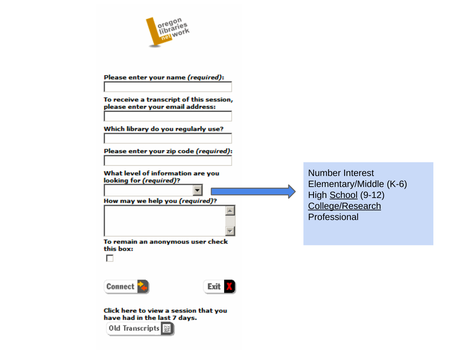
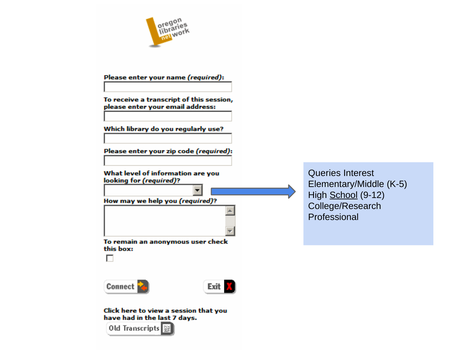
Number: Number -> Queries (324, 173)
K-6: K-6 -> K-5 (397, 184)
College/Research underline: present -> none (345, 206)
